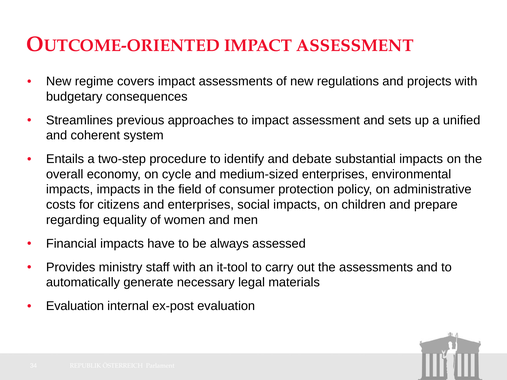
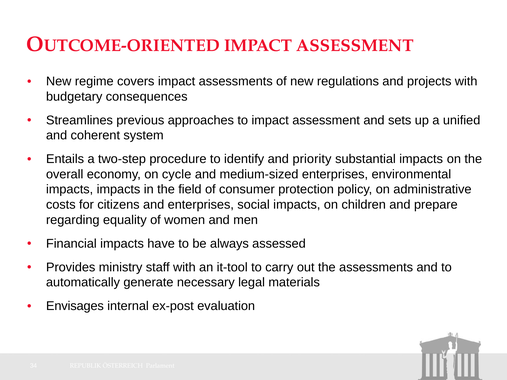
debate: debate -> priority (312, 159)
Evaluation: Evaluation -> Envisages (75, 306)
